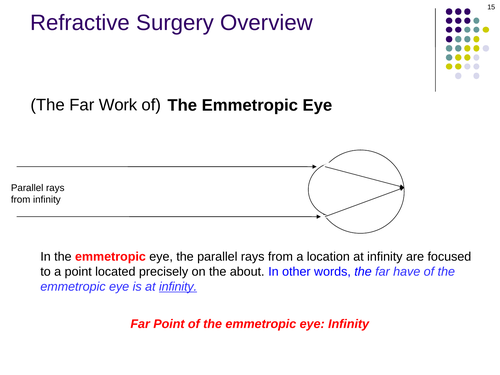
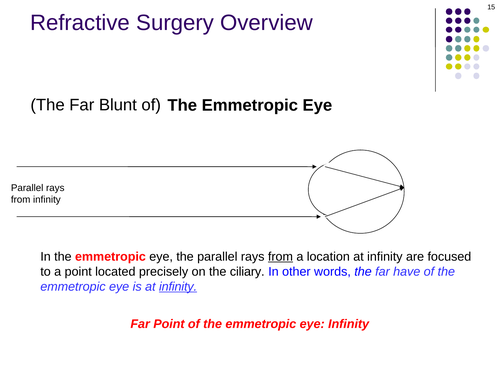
Work: Work -> Blunt (118, 105)
from underline: none -> present (280, 257)
about: about -> ciliary (247, 272)
